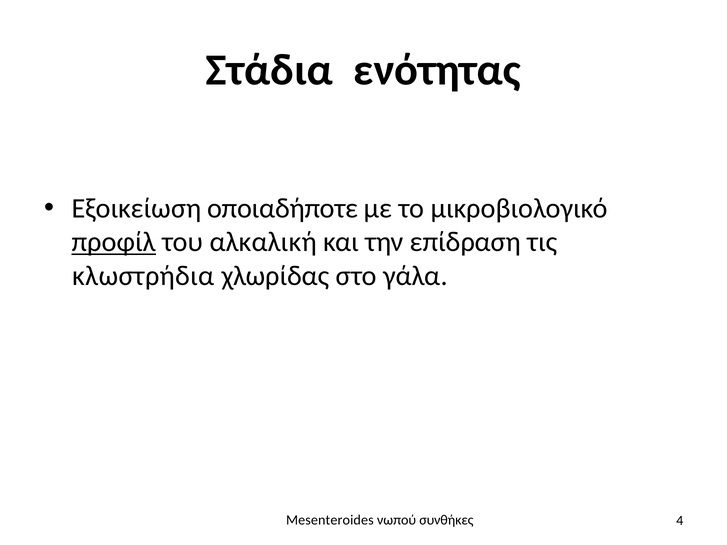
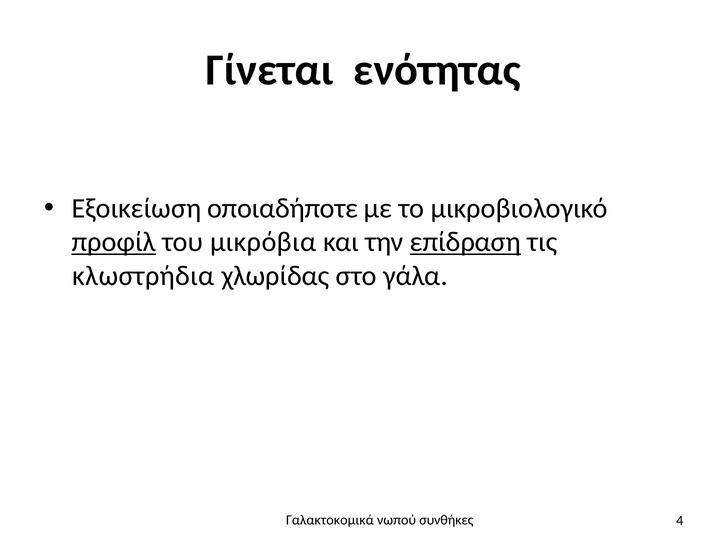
Στάδια: Στάδια -> Γίνεται (270, 70)
αλκαλική: αλκαλική -> μικρόβια (263, 242)
επίδραση underline: none -> present (465, 242)
Mesenteroides: Mesenteroides -> Γαλακτοκομικά (330, 520)
